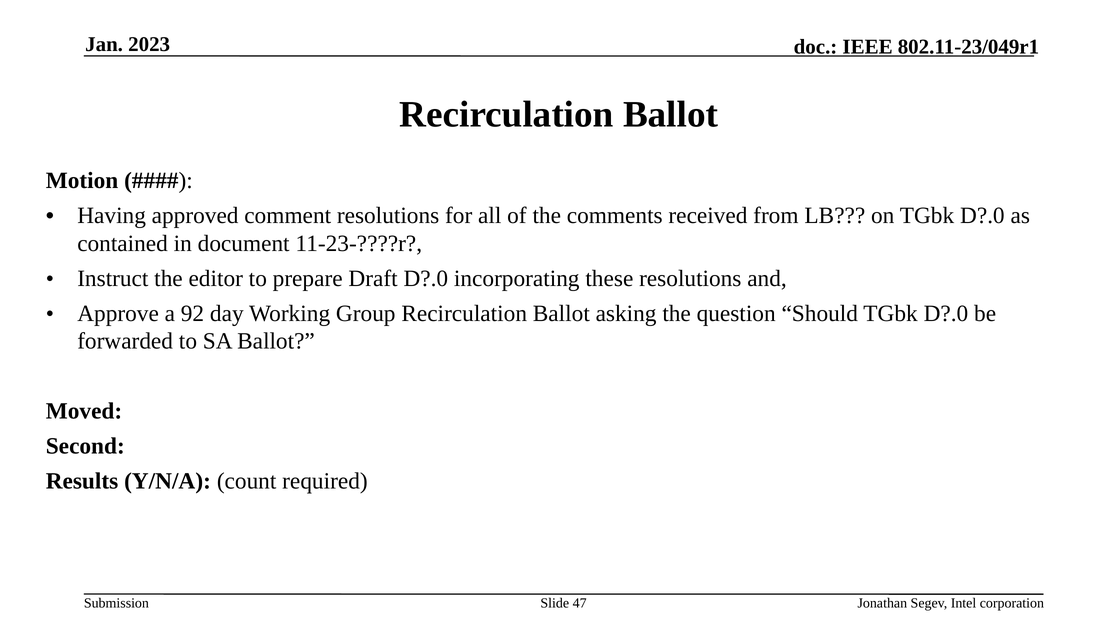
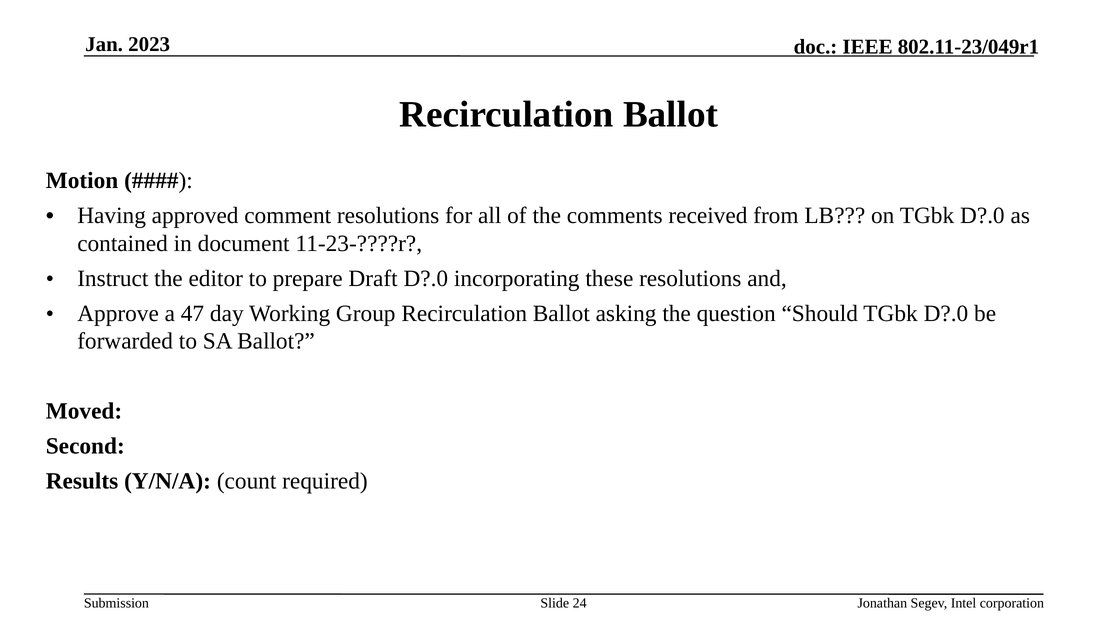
92: 92 -> 47 (192, 313)
47: 47 -> 24 (580, 603)
